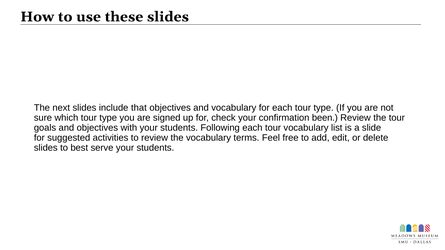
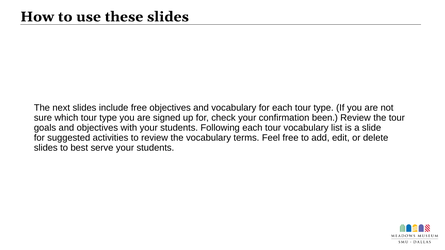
include that: that -> free (139, 108)
